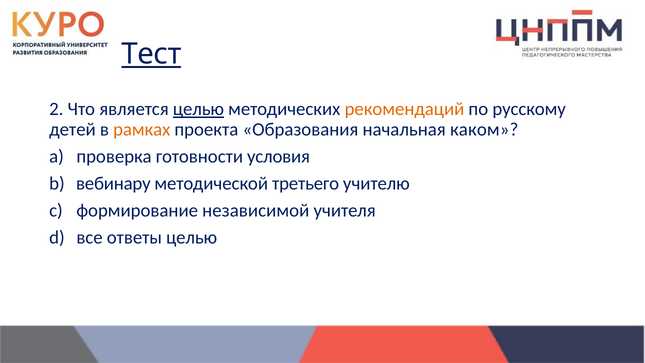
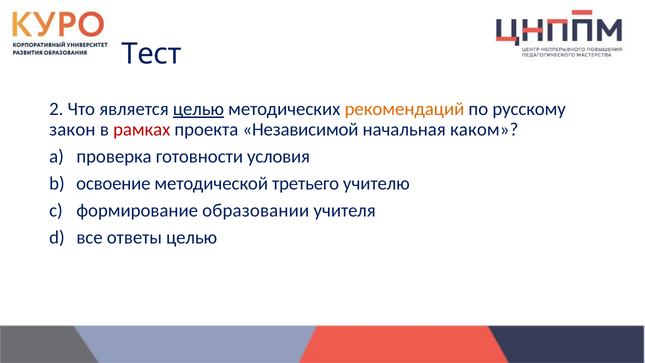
Тест underline: present -> none (151, 54)
детей: детей -> закон (72, 129)
рамках colour: orange -> red (142, 129)
Образования: Образования -> Независимой (301, 129)
вебинару: вебинару -> освоение (113, 183)
независимой: независимой -> образовании (256, 211)
